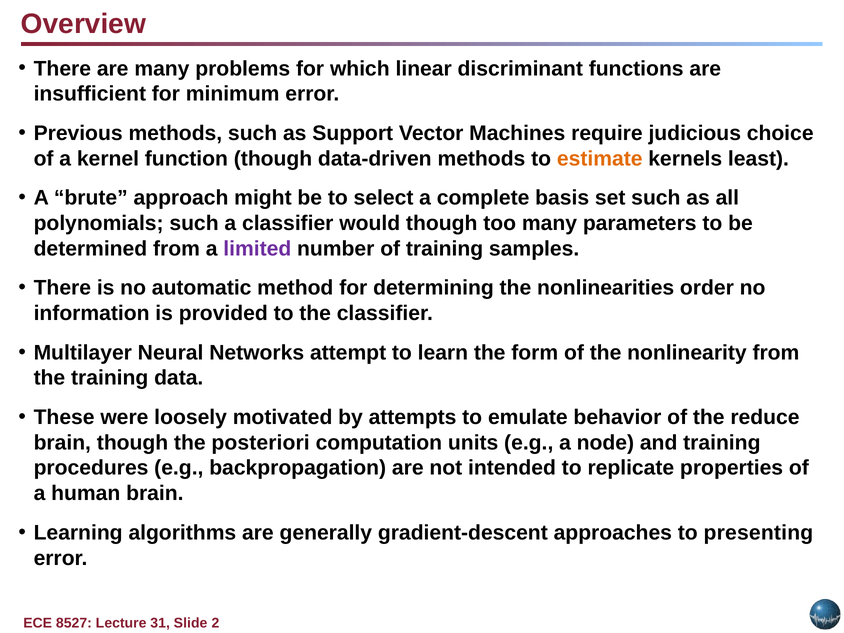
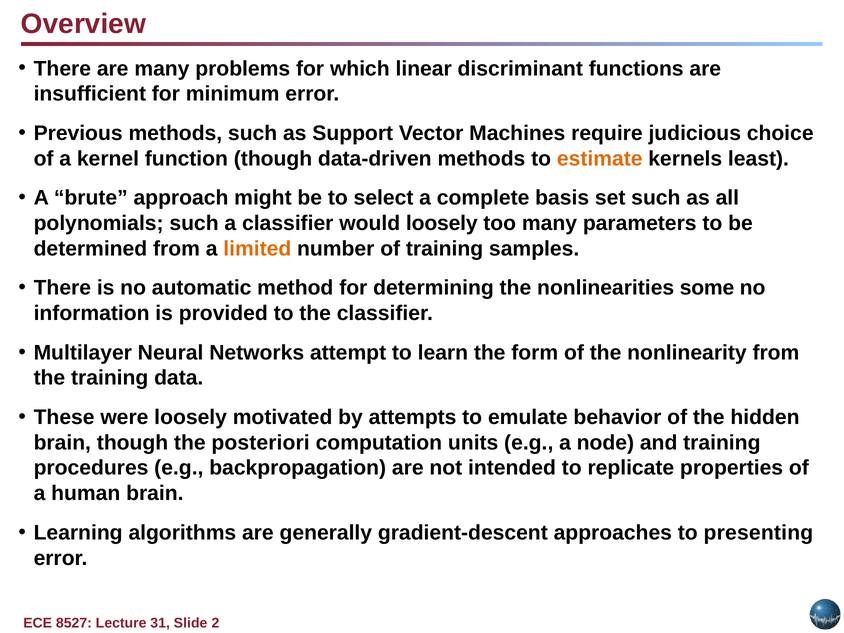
would though: though -> loosely (442, 223)
limited colour: purple -> orange (257, 249)
order: order -> some (707, 288)
reduce: reduce -> hidden (765, 417)
